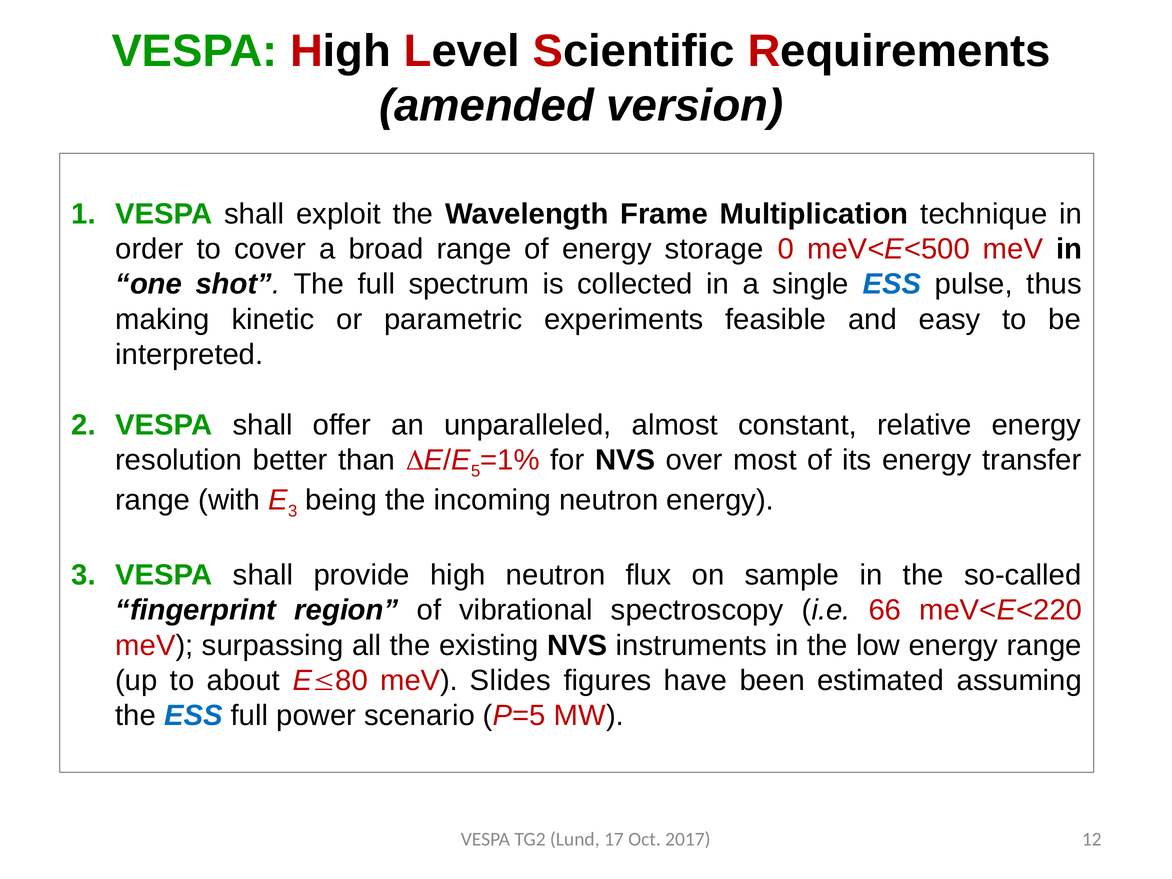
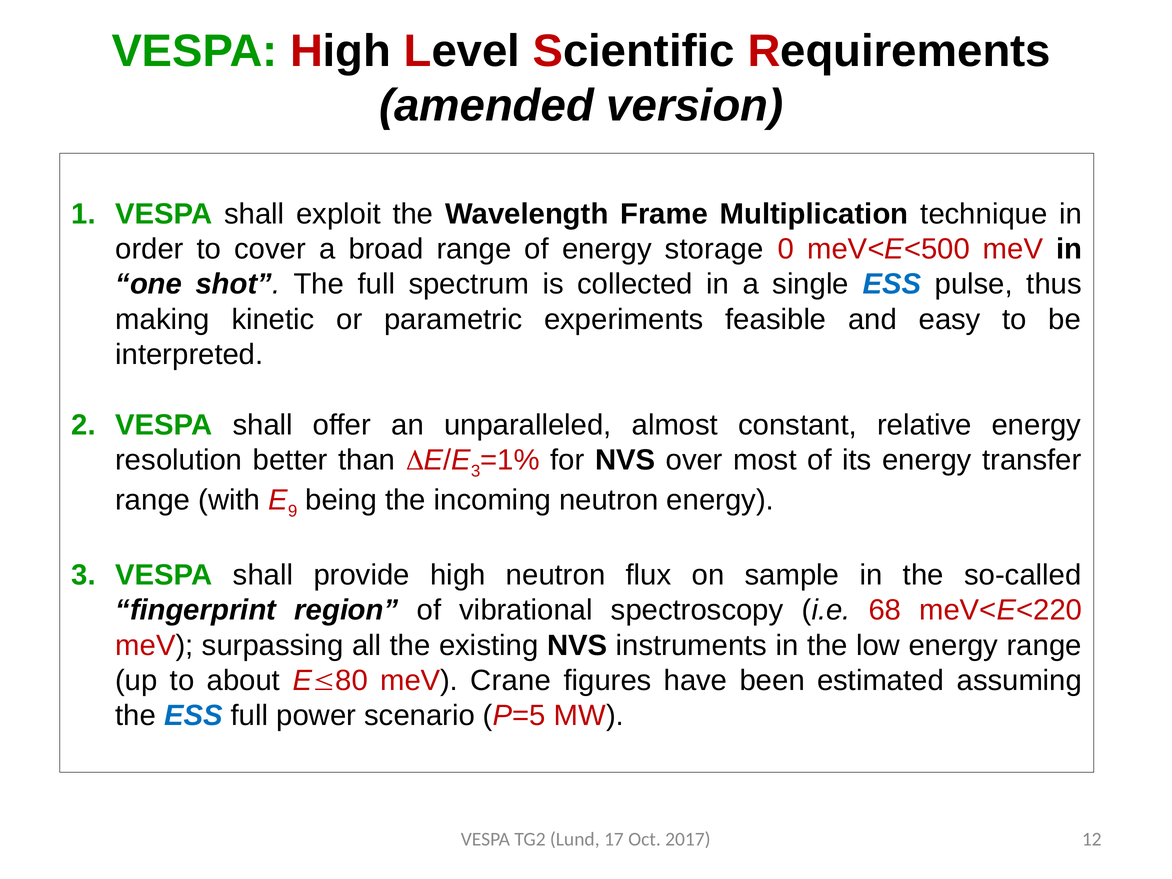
5: 5 -> 3 (476, 471)
3: 3 -> 9 (293, 511)
66: 66 -> 68 (885, 610)
Slides: Slides -> Crane (511, 681)
